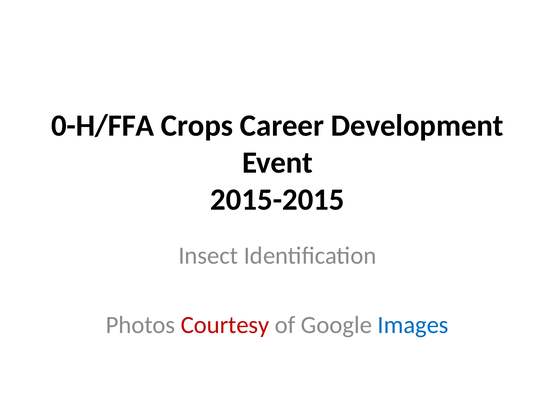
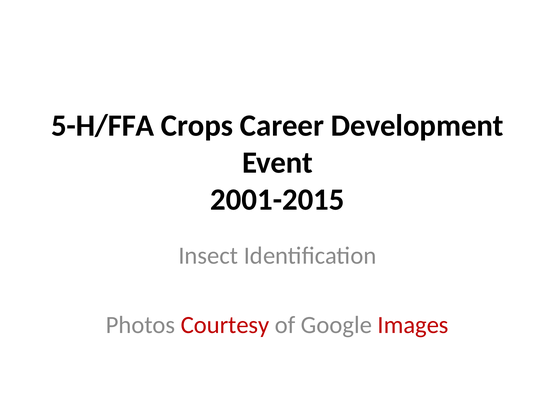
0-H/FFA: 0-H/FFA -> 5-H/FFA (103, 125)
2015-2015: 2015-2015 -> 2001-2015 (277, 199)
Images colour: blue -> red (413, 324)
